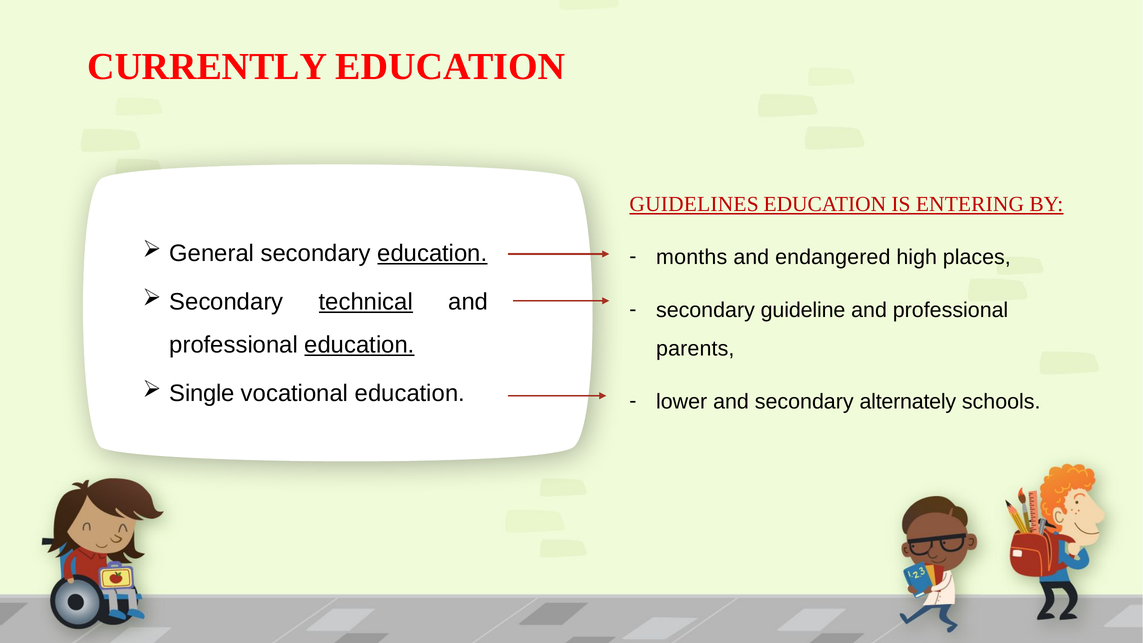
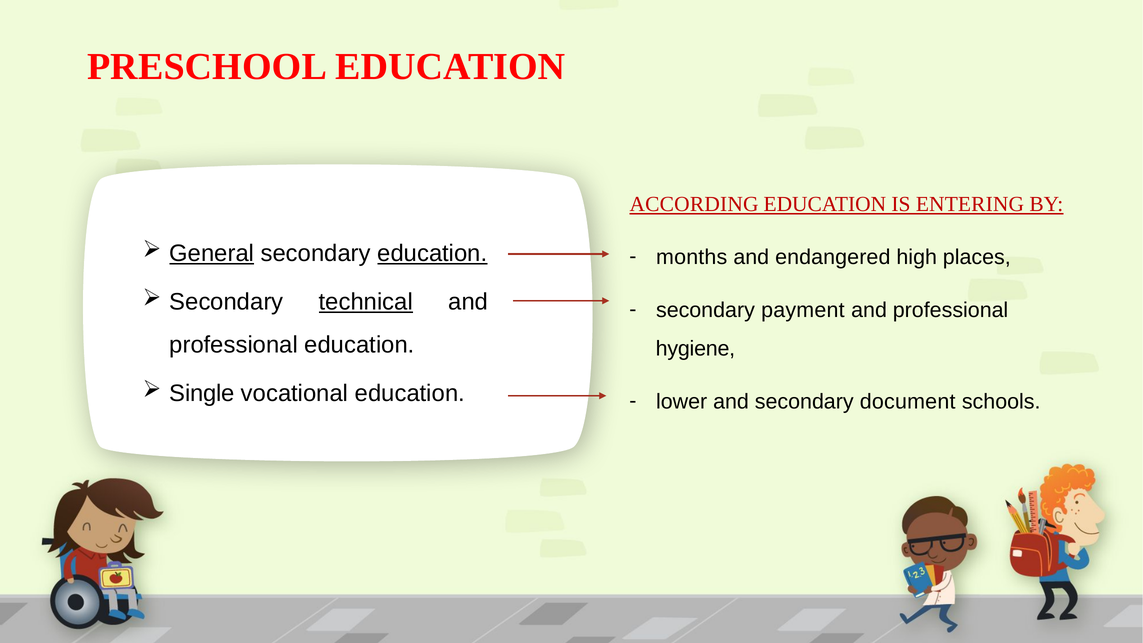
CURRENTLY: CURRENTLY -> PRESCHOOL (207, 67)
GUIDELINES: GUIDELINES -> ACCORDING (694, 204)
General underline: none -> present (212, 253)
guideline: guideline -> payment (803, 310)
education underline: present -> none (359, 345)
parents: parents -> hygiene (695, 349)
alternately: alternately -> document (908, 402)
